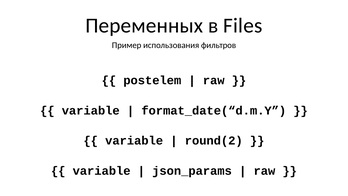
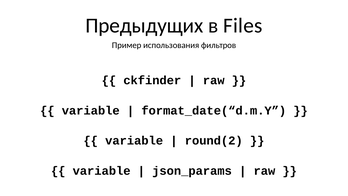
Переменных: Переменных -> Предыдущих (144, 26)
postelem: postelem -> ckfinder (152, 80)
